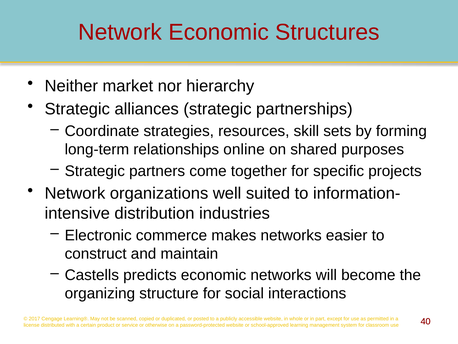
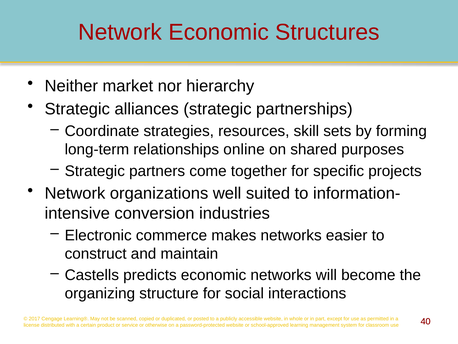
distribution: distribution -> conversion (154, 213)
